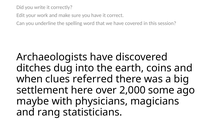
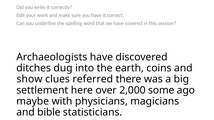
when: when -> show (29, 79)
rang: rang -> bible (49, 113)
